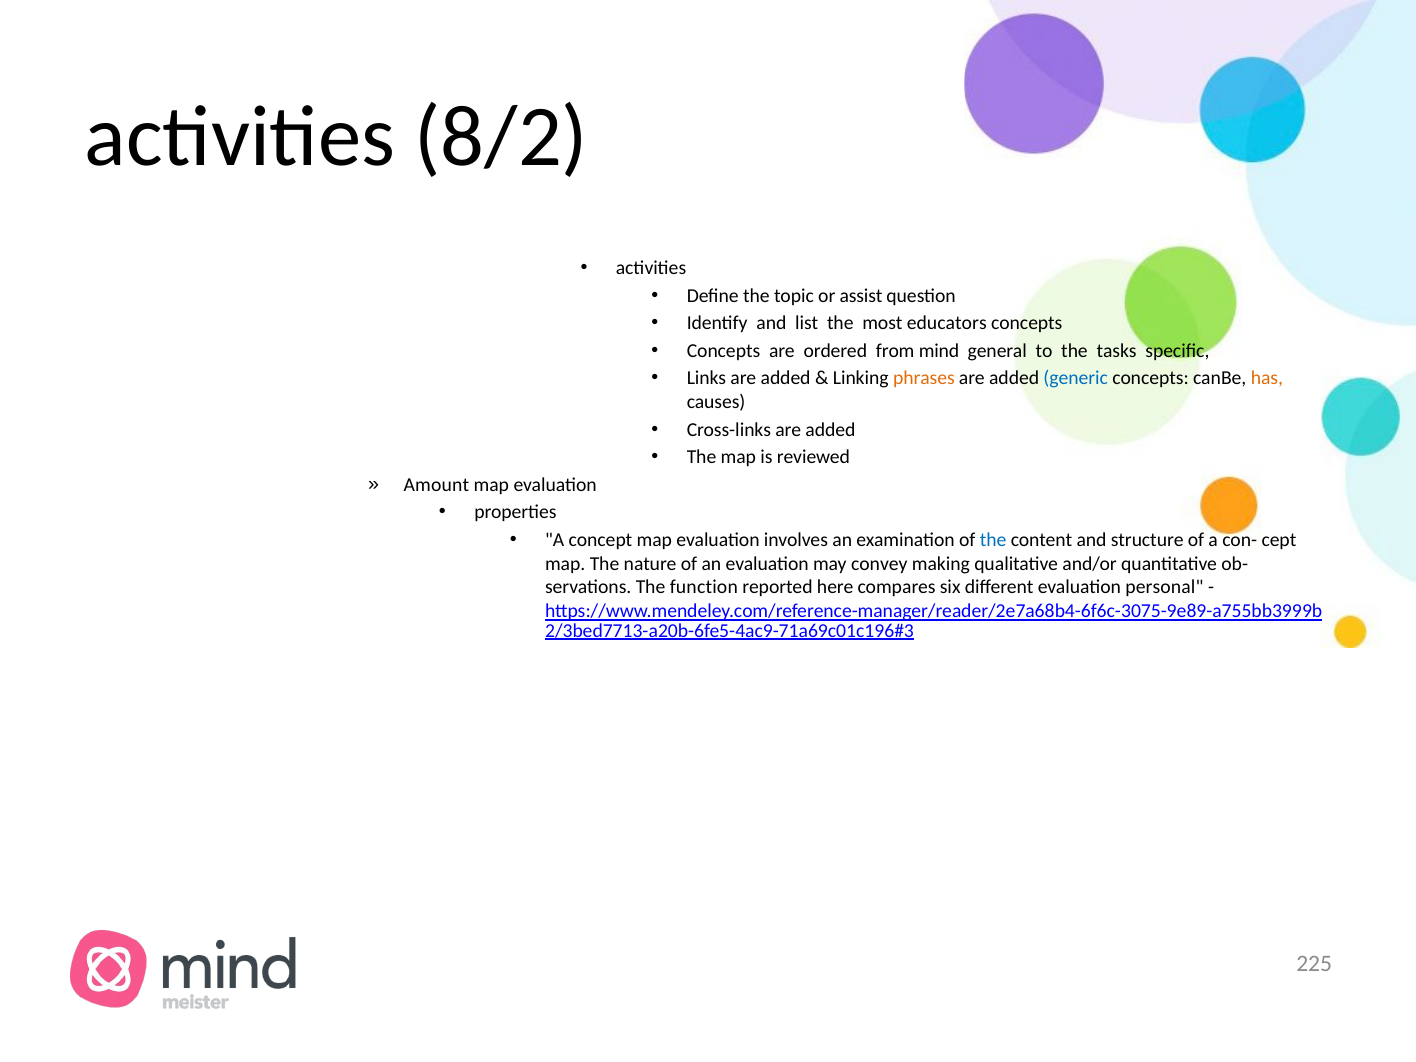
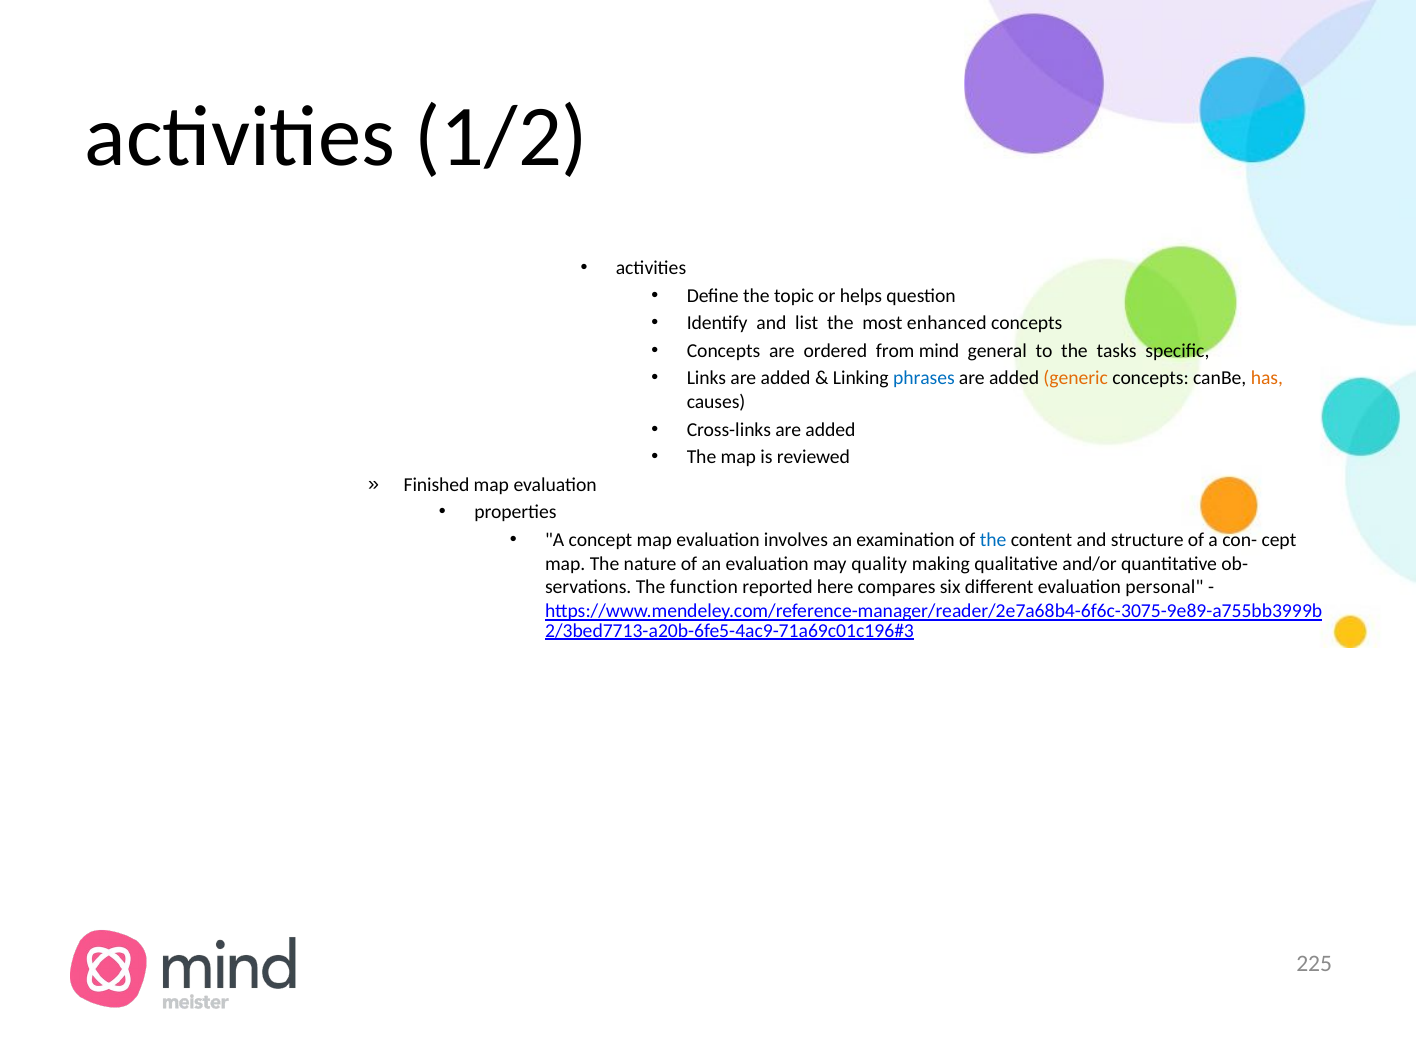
8/2: 8/2 -> 1/2 (501, 137)
assist: assist -> helps (861, 296)
educators: educators -> enhanced (947, 323)
phrases colour: orange -> blue (924, 378)
generic colour: blue -> orange (1076, 378)
Amount: Amount -> Finished (437, 485)
convey: convey -> quality (879, 564)
